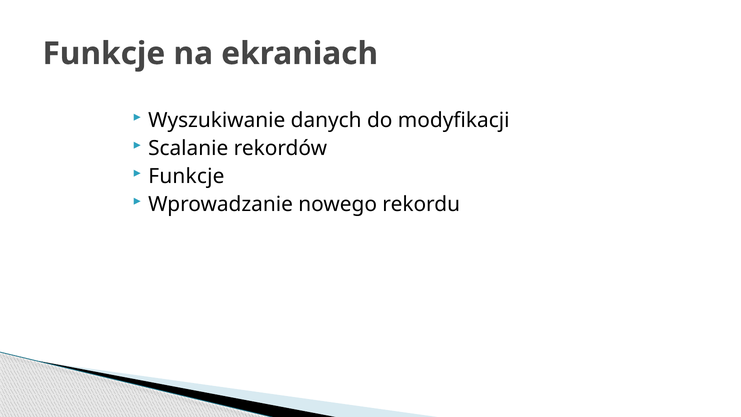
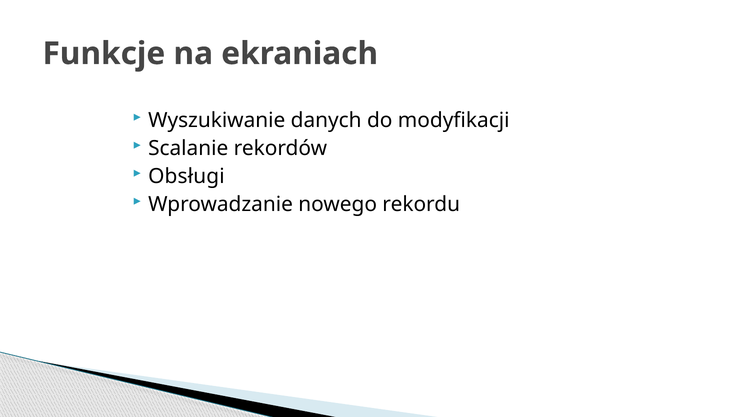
Funkcje: Funkcje -> Obsługi (186, 176)
